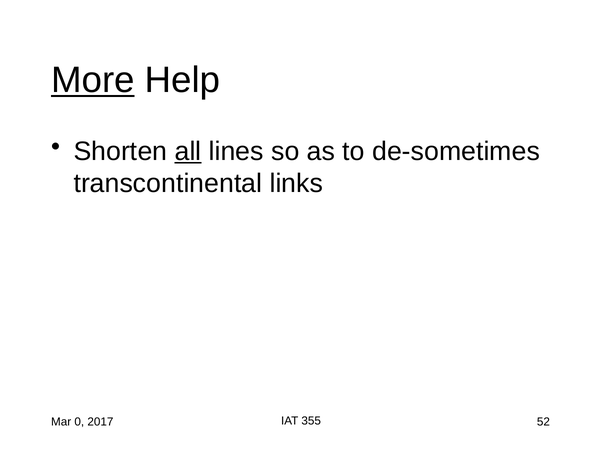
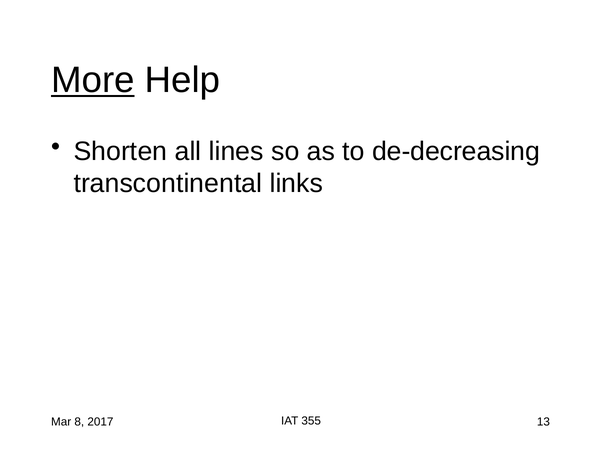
all underline: present -> none (188, 151)
de-sometimes: de-sometimes -> de-decreasing (456, 151)
52: 52 -> 13 (543, 422)
0: 0 -> 8 (79, 422)
